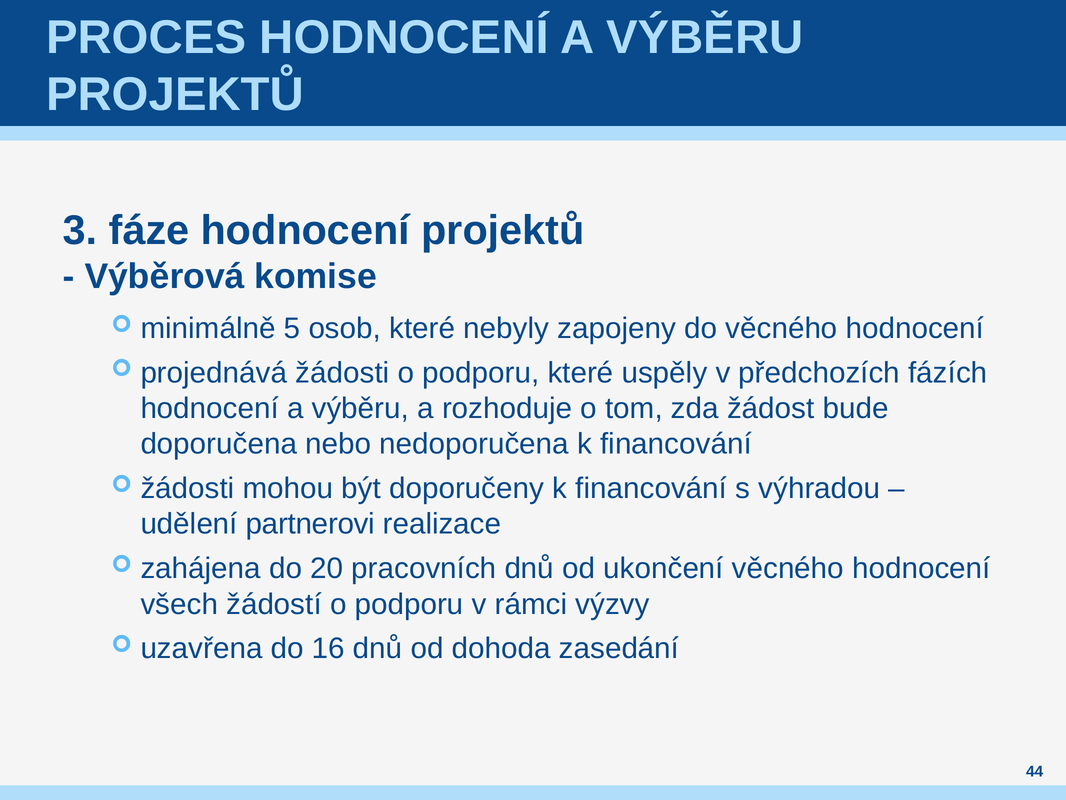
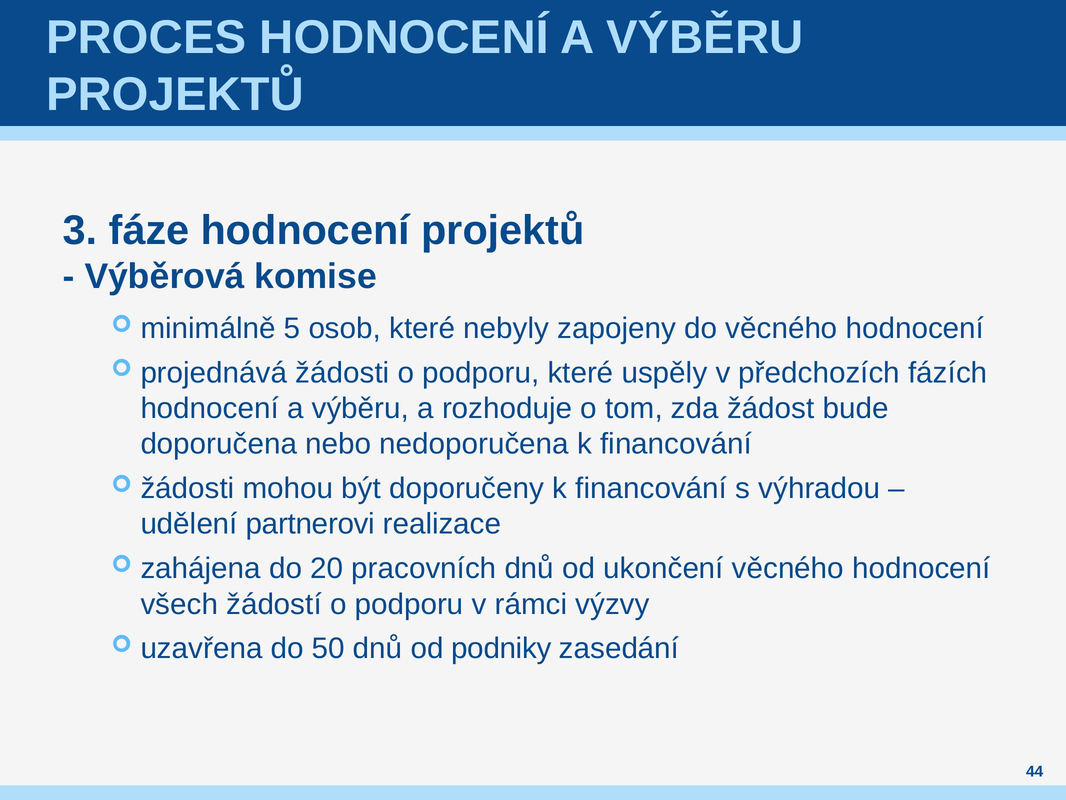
16: 16 -> 50 (328, 648)
dohoda: dohoda -> podniky (501, 648)
